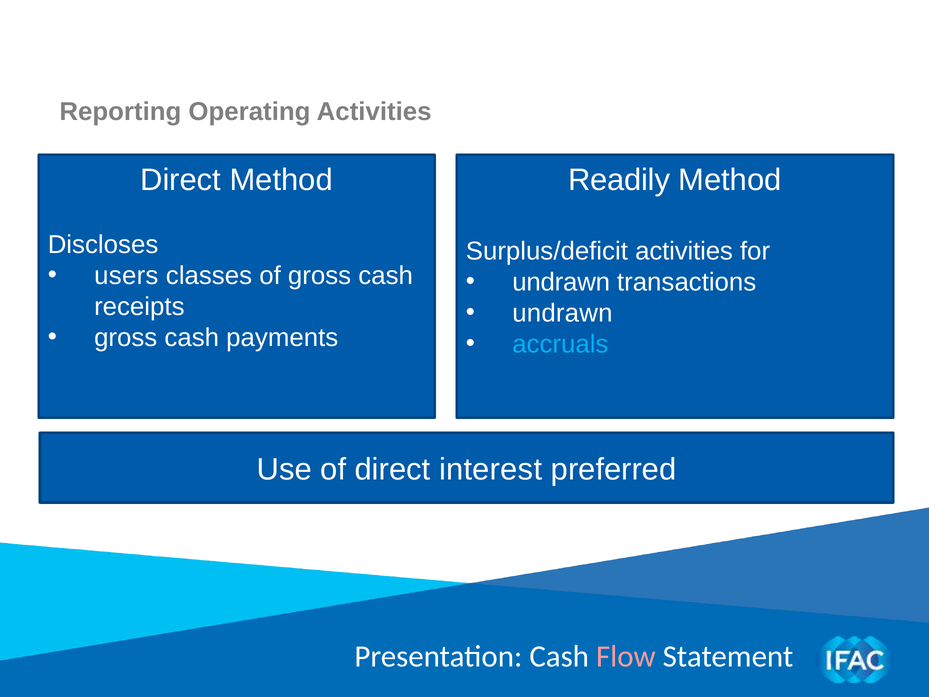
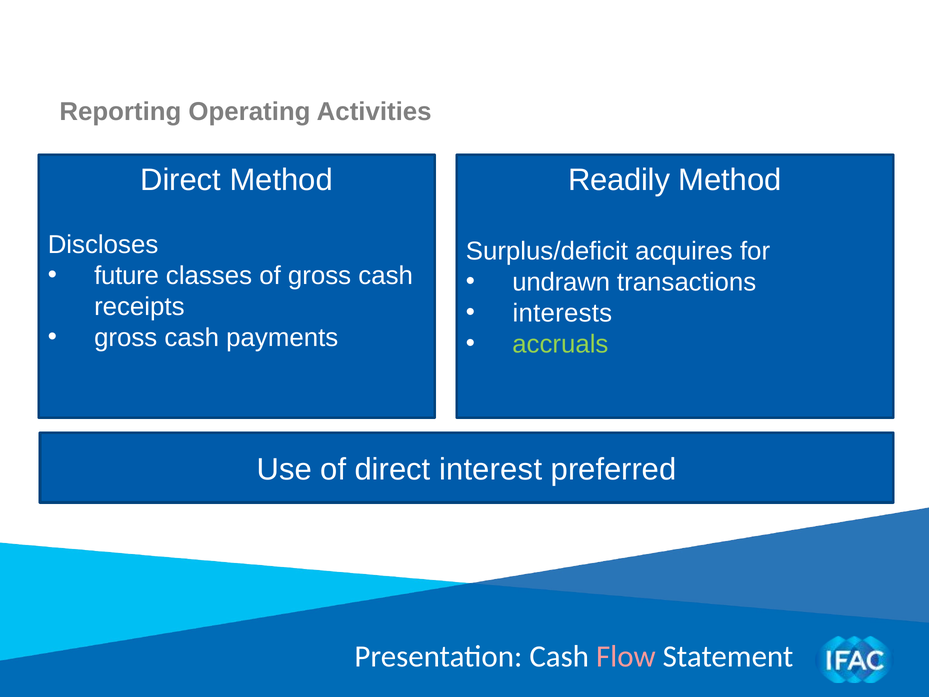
Surplus/deficit activities: activities -> acquires (684, 251)
users: users -> future (127, 276)
undrawn: undrawn -> interests (562, 313)
accruals colour: light blue -> light green (560, 344)
